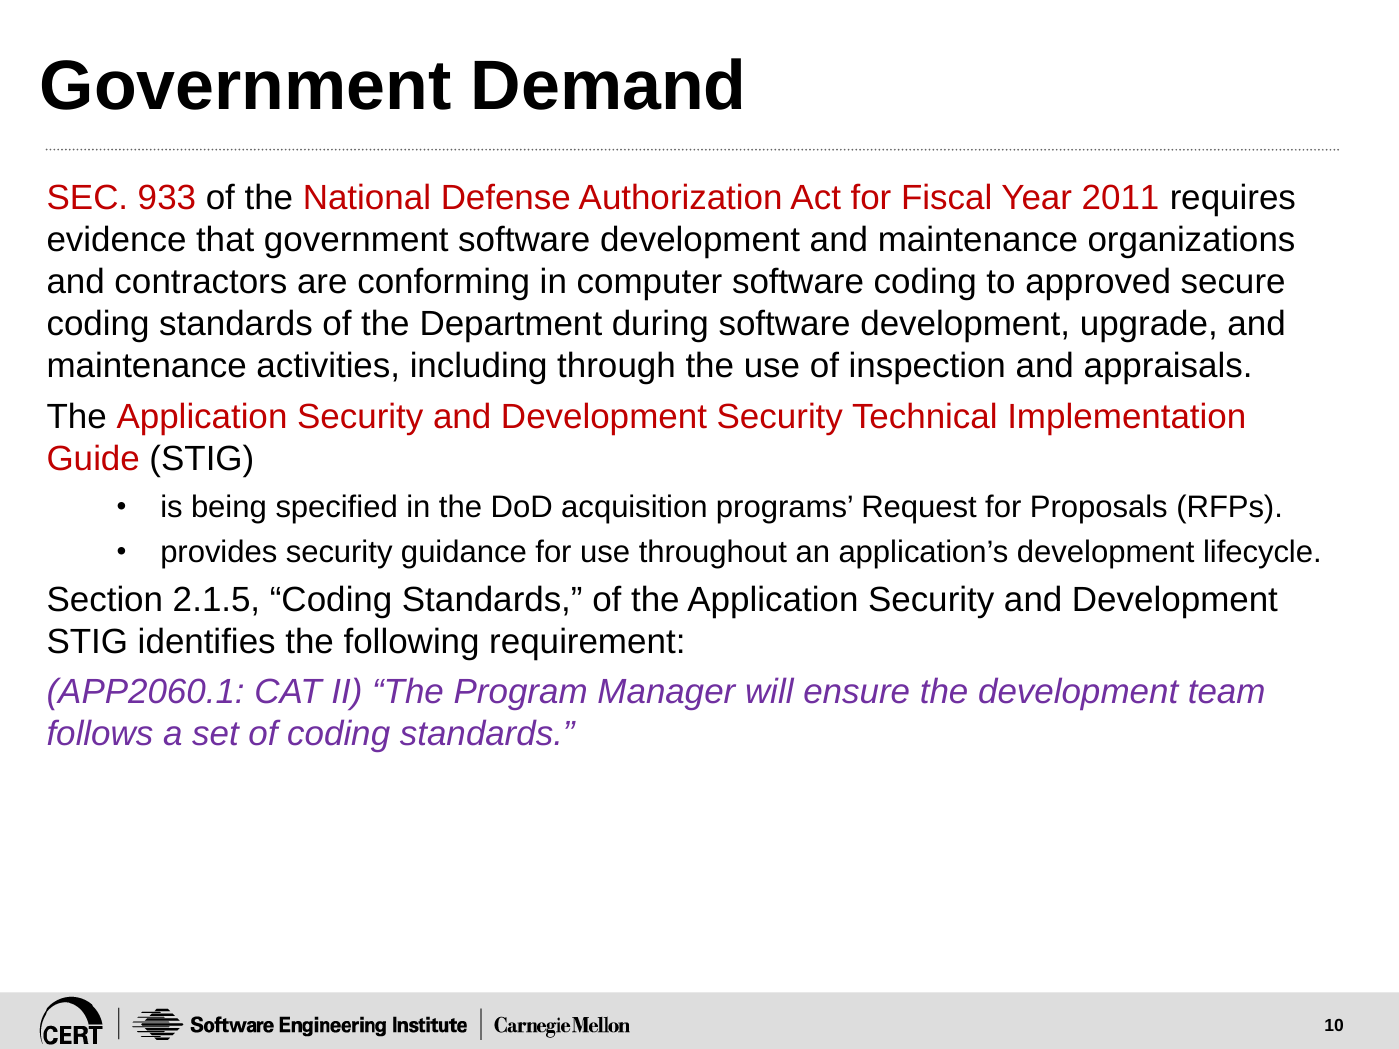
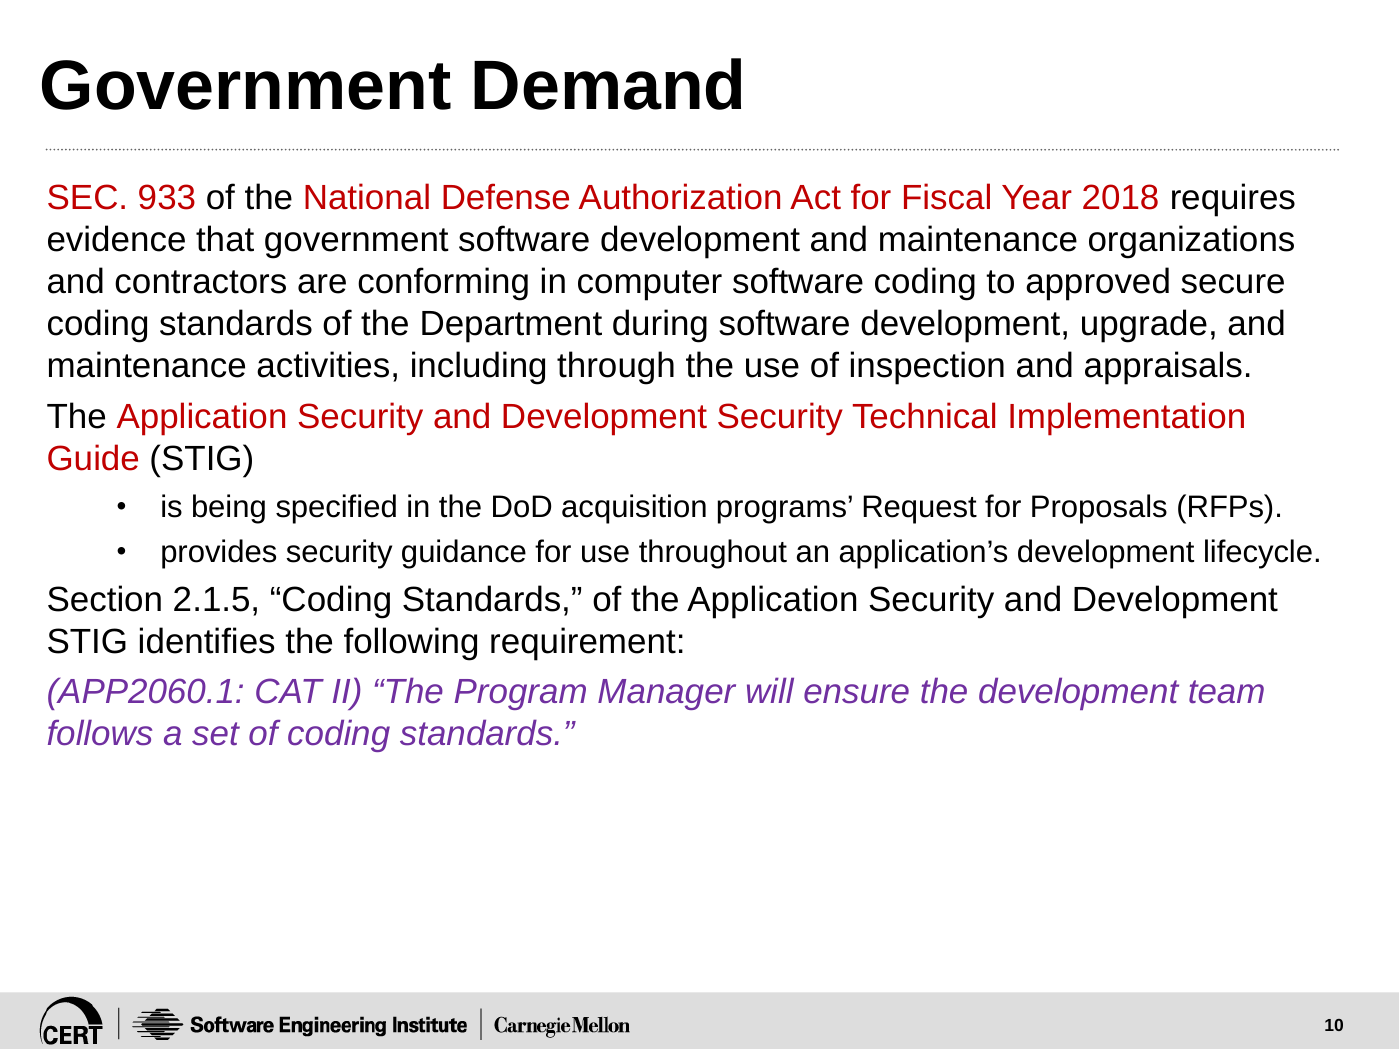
2011: 2011 -> 2018 (1121, 198)
